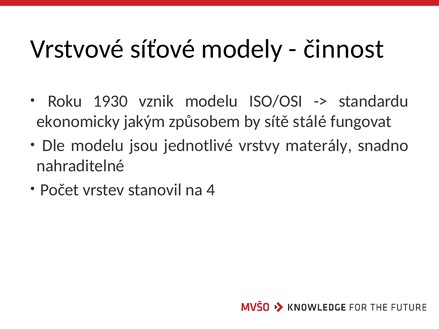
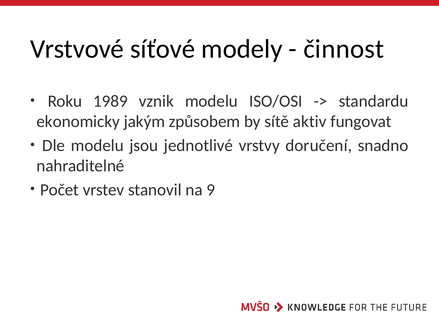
1930: 1930 -> 1989 (110, 101)
stálé: stálé -> aktiv (310, 122)
materály: materály -> doručení (319, 146)
4: 4 -> 9 (211, 190)
